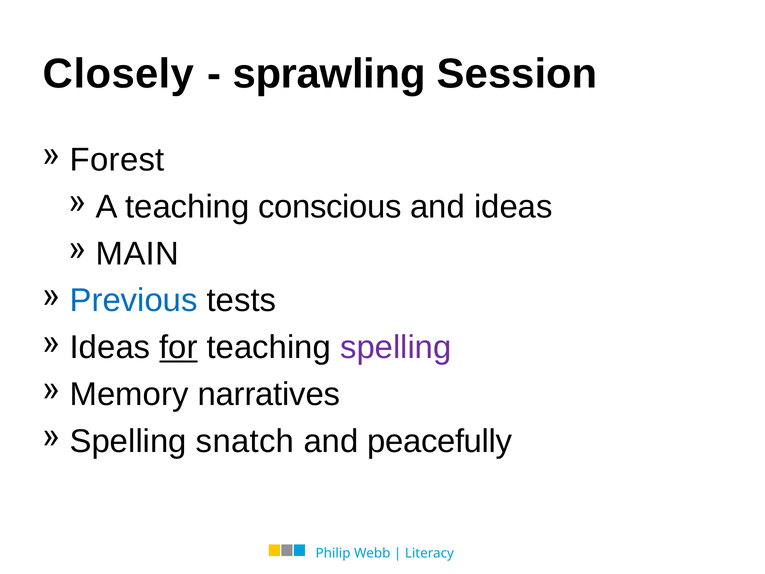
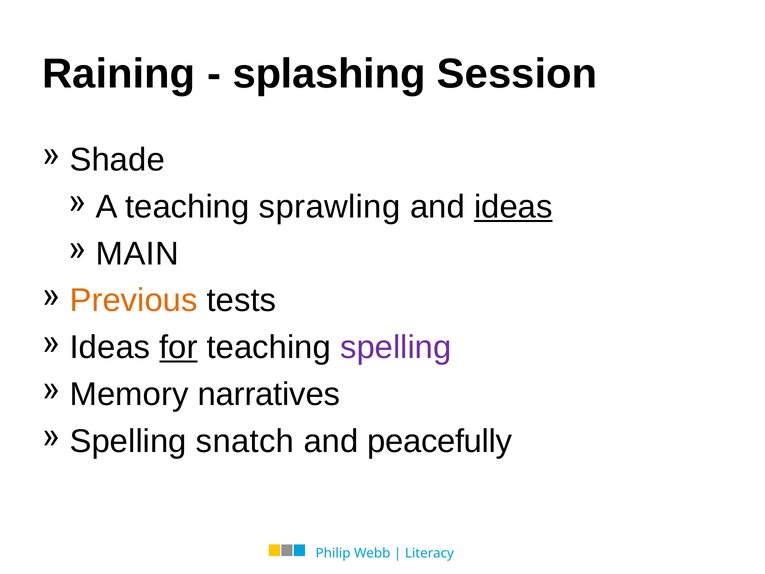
Closely: Closely -> Raining (119, 74)
sprawling: sprawling -> splashing (329, 74)
Forest: Forest -> Shade (117, 160)
conscious: conscious -> sprawling (330, 207)
ideas underline: none -> present (513, 207)
Previous colour: blue -> orange (134, 300)
